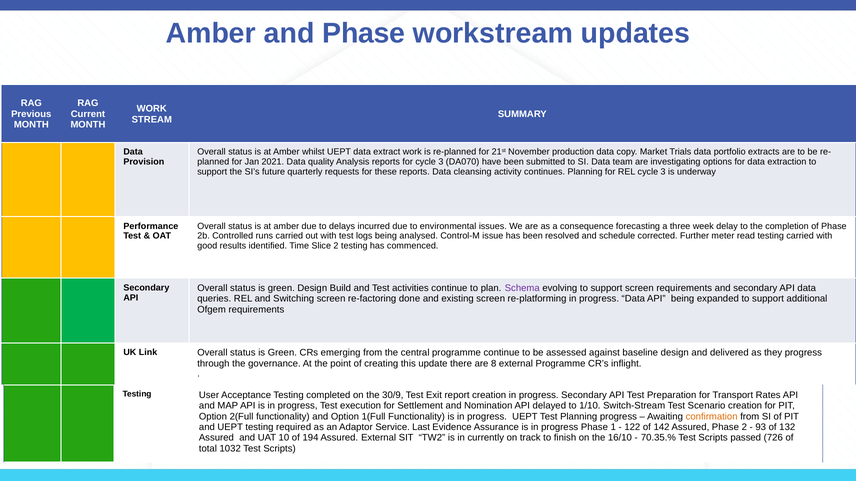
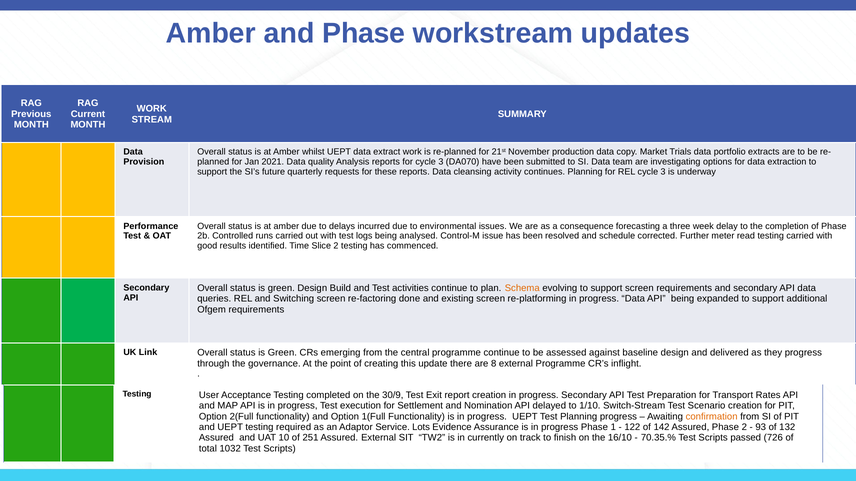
Schema colour: purple -> orange (522, 288)
Last: Last -> Lots (421, 428)
194: 194 -> 251 (310, 438)
